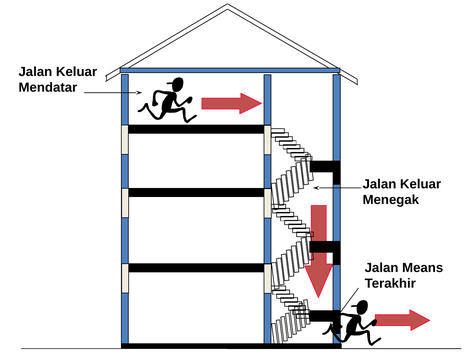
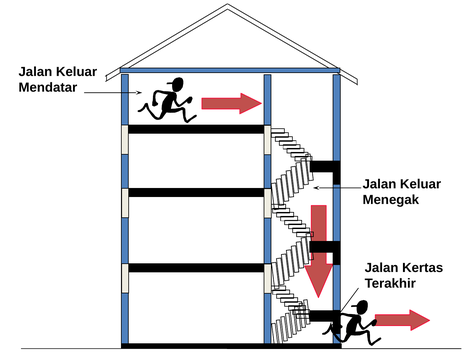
Means: Means -> Kertas (423, 268)
